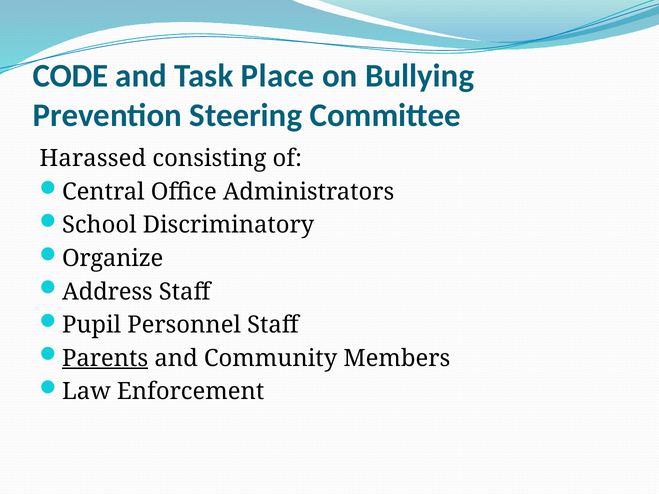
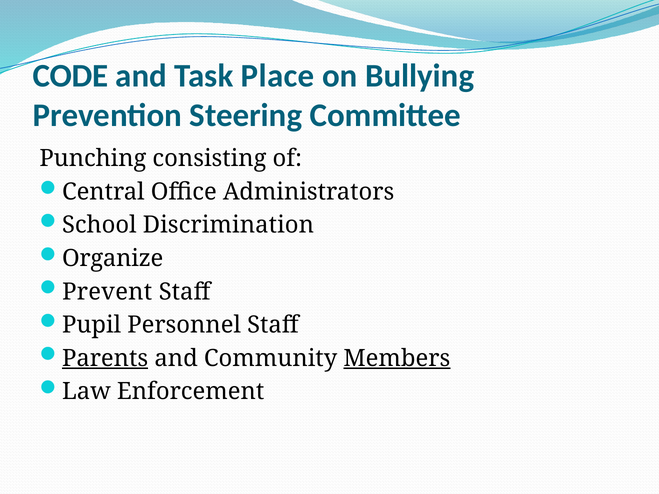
Harassed: Harassed -> Punching (93, 159)
Discriminatory: Discriminatory -> Discrimination (228, 225)
Address: Address -> Prevent (107, 292)
Members underline: none -> present (397, 358)
